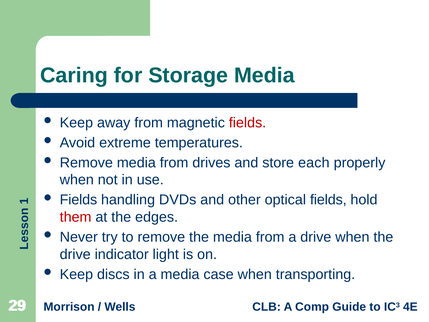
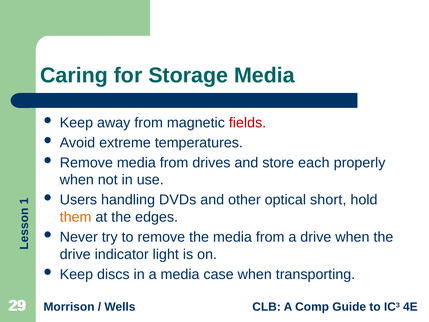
Fields: Fields -> Users (78, 200)
optical fields: fields -> short (328, 200)
them colour: red -> orange (76, 217)
